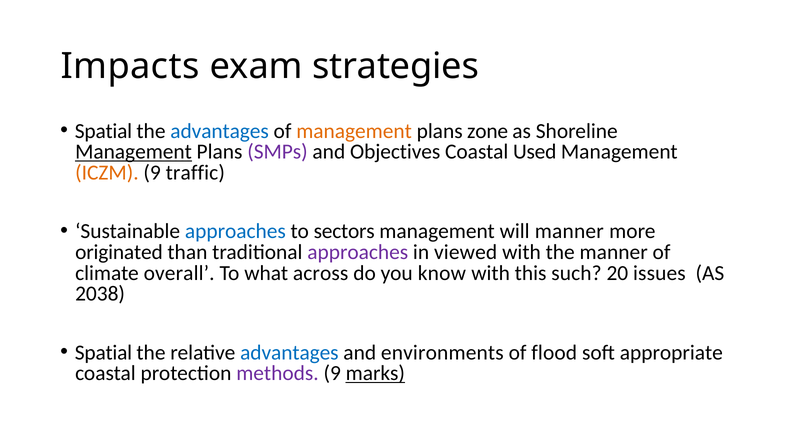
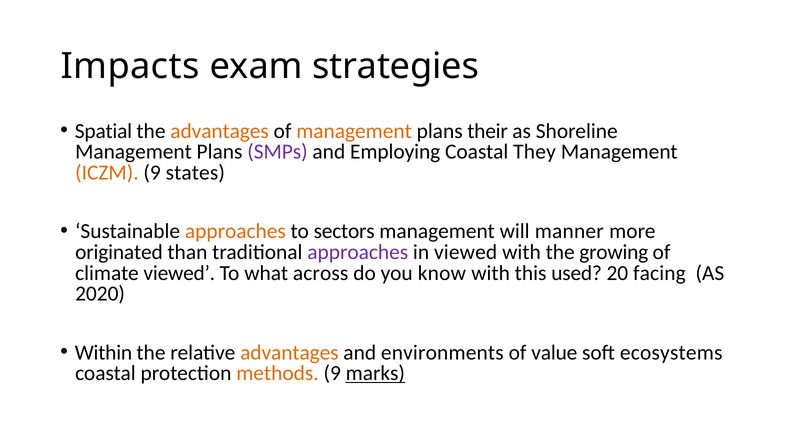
advantages colour: blue -> orange (220, 131)
zone: zone -> their (488, 131)
Management underline: present -> none (133, 152)
Objectives: Objectives -> Employing (395, 152)
Used: Used -> They (535, 152)
traffic: traffic -> states (195, 173)
approaches colour: blue -> orange (235, 231)
the manner: manner -> growing (614, 252)
climate overall: overall -> viewed (179, 273)
such: such -> used (577, 273)
issues: issues -> facing (659, 273)
2038: 2038 -> 2020 (100, 294)
Spatial: Spatial -> Within (103, 353)
advantages colour: blue -> orange (289, 353)
flood: flood -> value (554, 353)
appropriate: appropriate -> ecosystems (671, 353)
methods colour: purple -> orange (277, 373)
